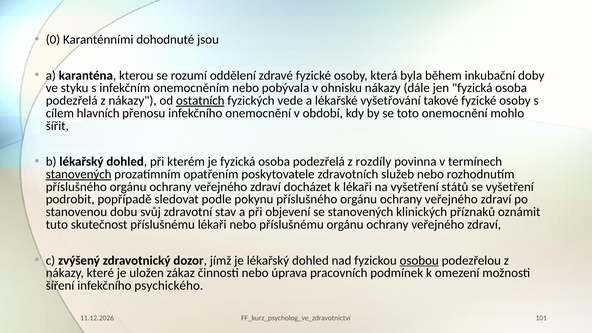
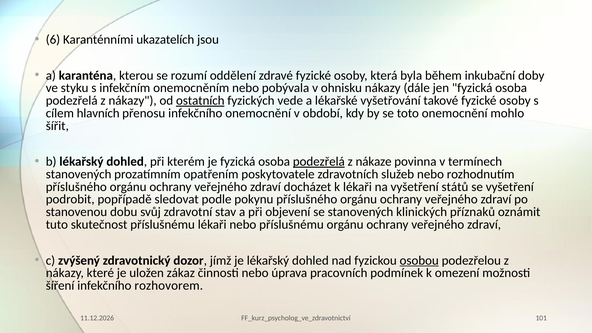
0: 0 -> 6 (53, 40)
dohodnuté: dohodnuté -> ukazatelích (165, 40)
podezřelá underline: none -> present (319, 162)
rozdíly: rozdíly -> nákaze (374, 162)
stanovených underline: present -> none (79, 174)
psychického: psychického -> rozhovorem (169, 286)
